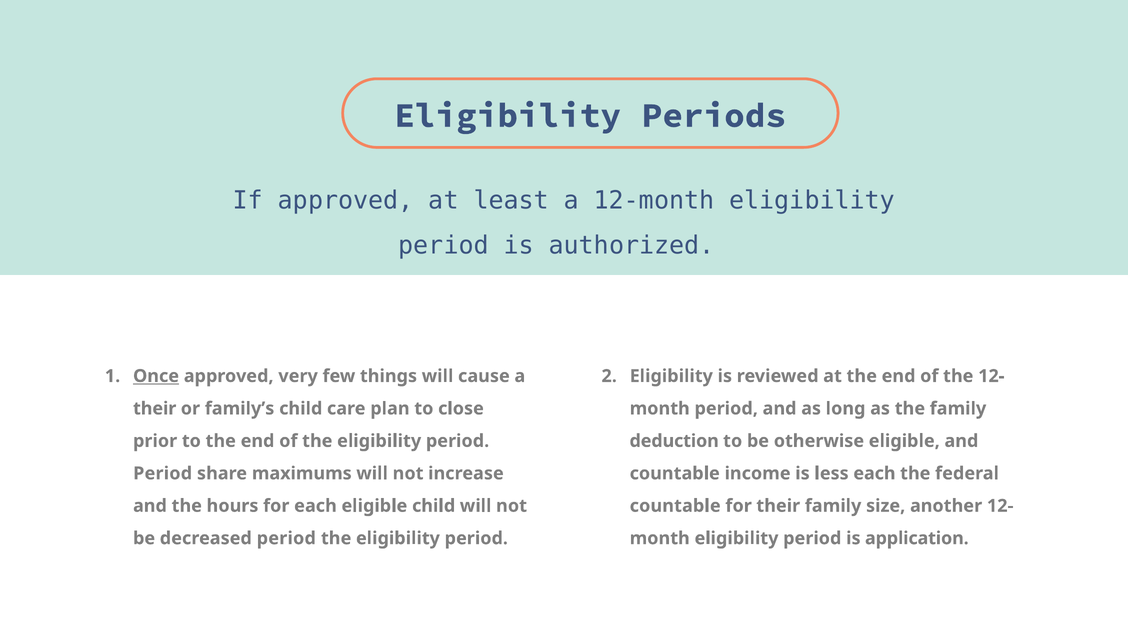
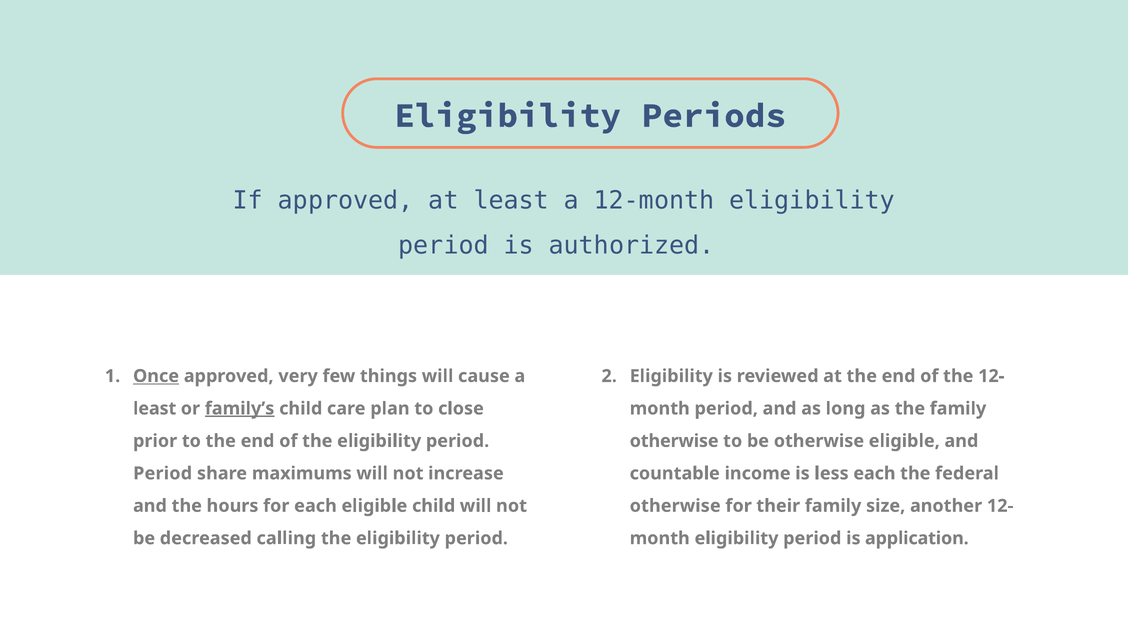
their: their -> least (155, 408)
family’s underline: none -> present (240, 408)
deduction: deduction -> otherwise (674, 441)
countable: countable -> otherwise (675, 505)
decreased period: period -> calling (286, 538)
